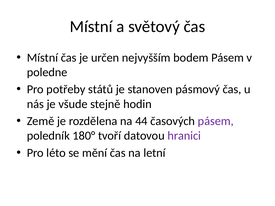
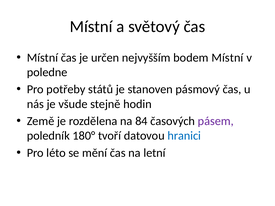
bodem Pásem: Pásem -> Místní (227, 58)
44: 44 -> 84 (141, 121)
hranici colour: purple -> blue (184, 136)
